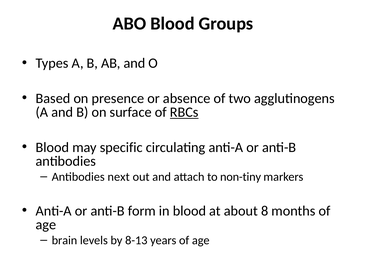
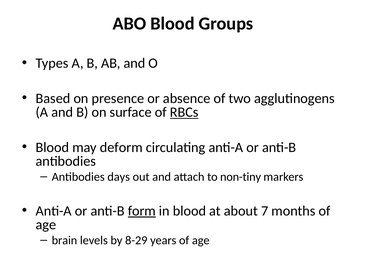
specific: specific -> deform (121, 147)
next: next -> days (119, 176)
form underline: none -> present (142, 210)
8: 8 -> 7 (265, 210)
8-13: 8-13 -> 8-29 (136, 240)
